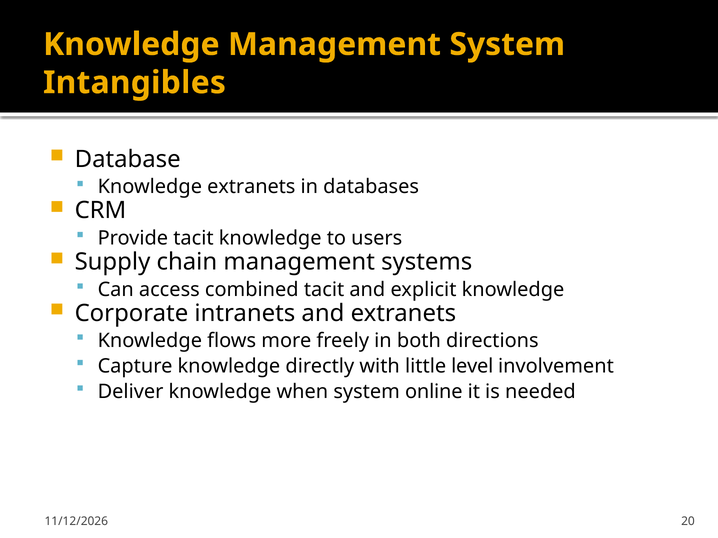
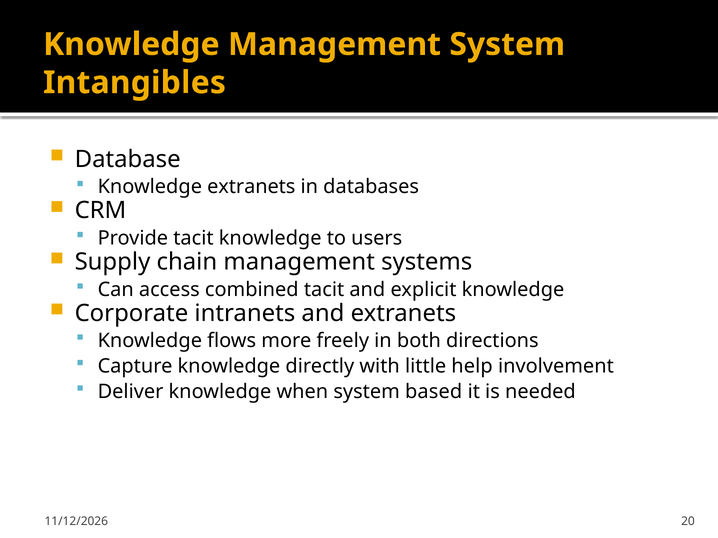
level: level -> help (472, 367)
online: online -> based (434, 392)
